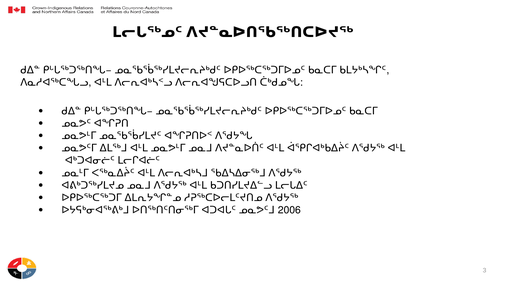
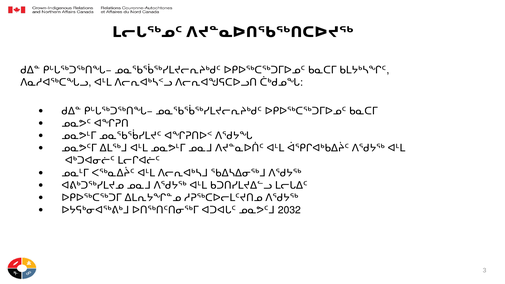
2006: 2006 -> 2032 (289, 210)
